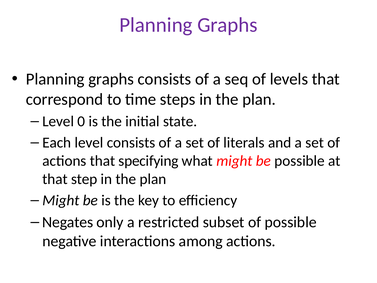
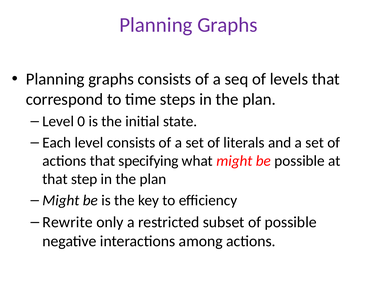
Negates: Negates -> Rewrite (68, 222)
